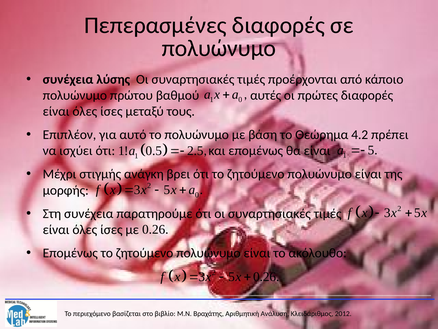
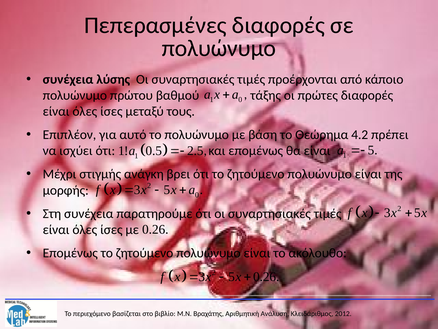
αυτές: αυτές -> τάξης (266, 95)
